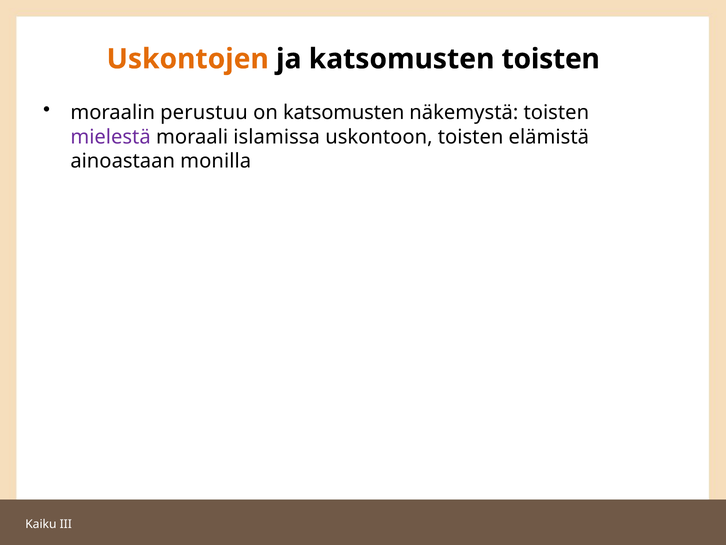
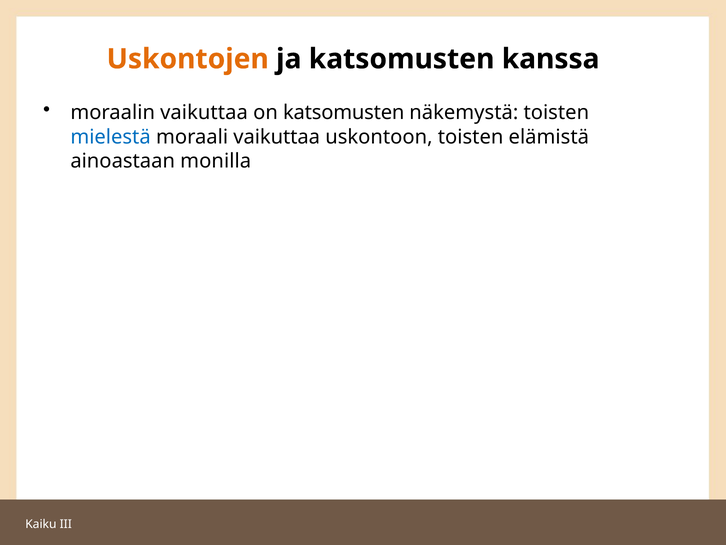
katsomusten toisten: toisten -> kanssa (551, 59)
moraalin perustuu: perustuu -> vaikuttaa (204, 113)
mielestä colour: purple -> blue (111, 137)
moraali islamissa: islamissa -> vaikuttaa (277, 137)
